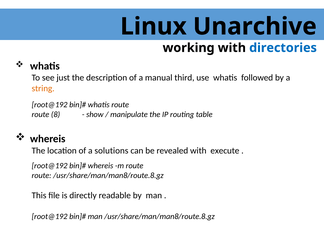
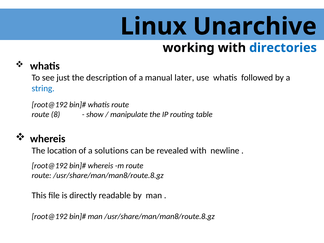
third: third -> later (184, 78)
string colour: orange -> blue (43, 89)
execute: execute -> newline (225, 151)
